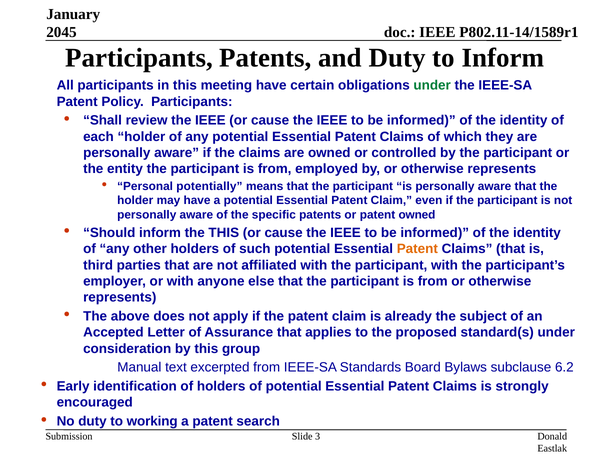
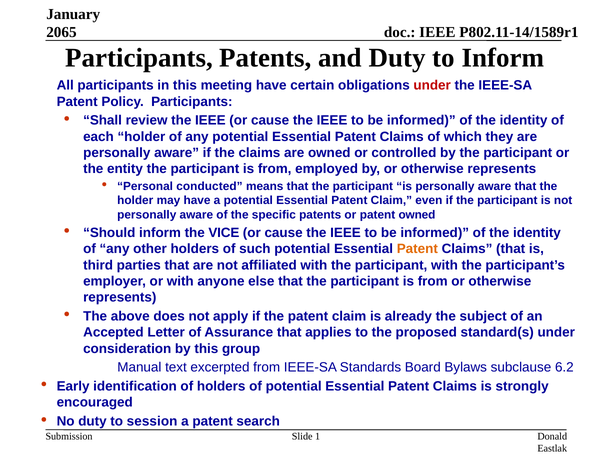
2045: 2045 -> 2065 (61, 32)
under colour: green -> red (432, 86)
potentially: potentially -> conducted (209, 187)
the THIS: THIS -> VICE (224, 233)
working: working -> session (152, 422)
3: 3 -> 1 (318, 437)
